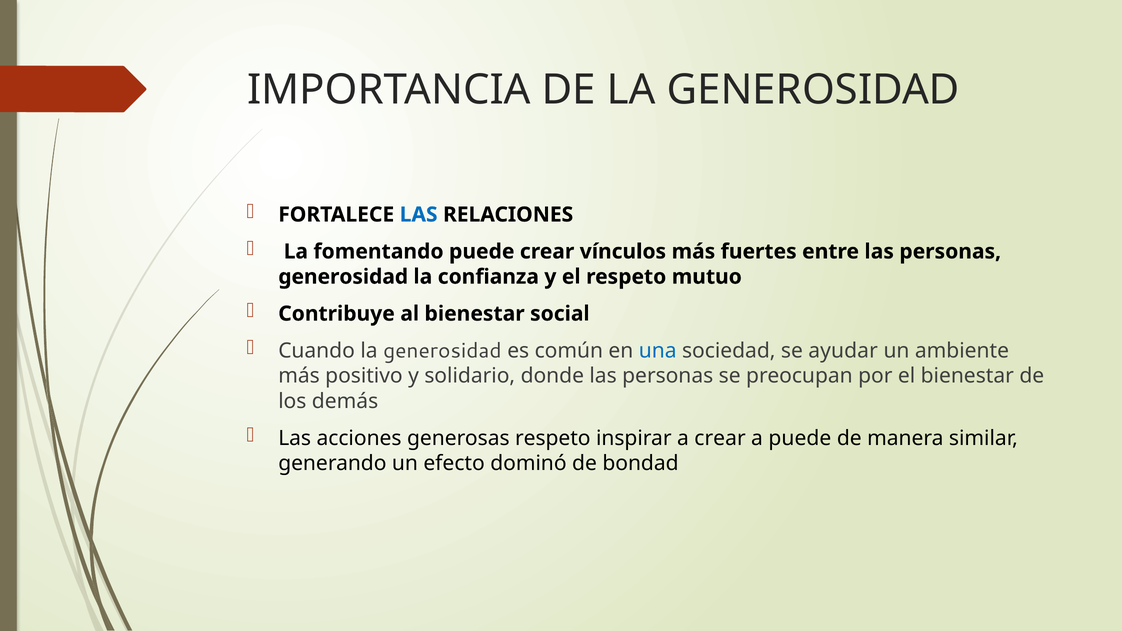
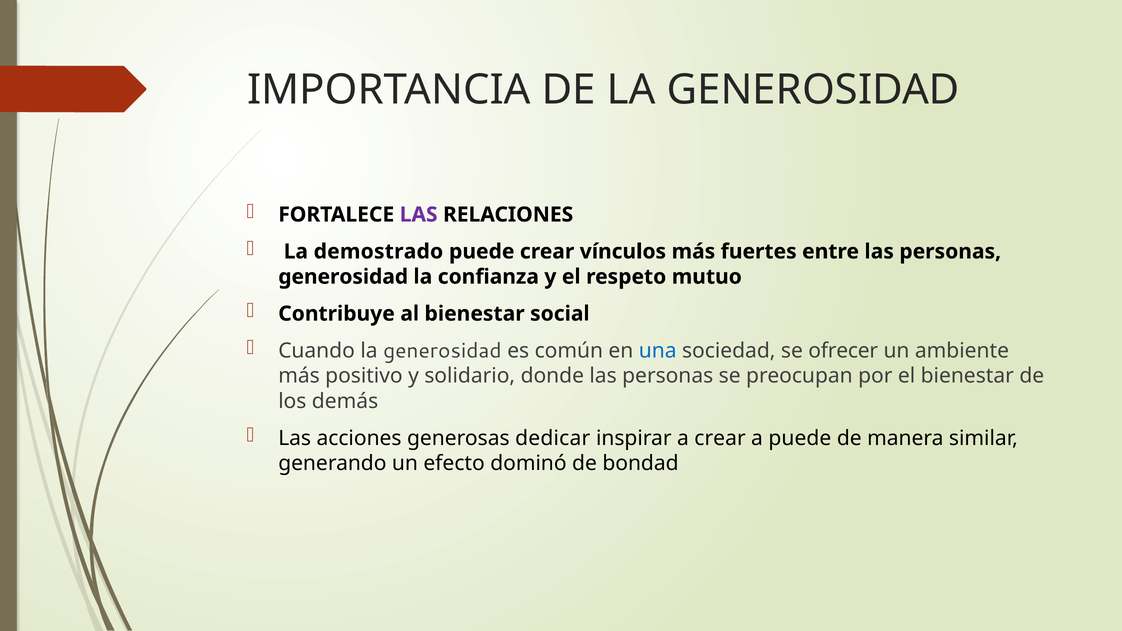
LAS colour: blue -> purple (419, 215)
fomentando: fomentando -> demostrado (378, 252)
ayudar: ayudar -> ofrecer (843, 351)
generosas respeto: respeto -> dedicar (553, 438)
